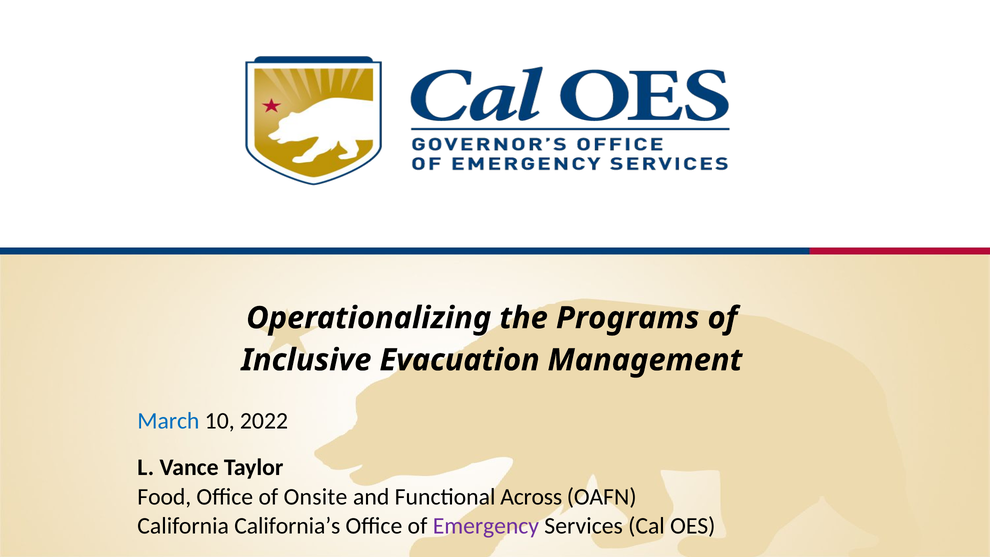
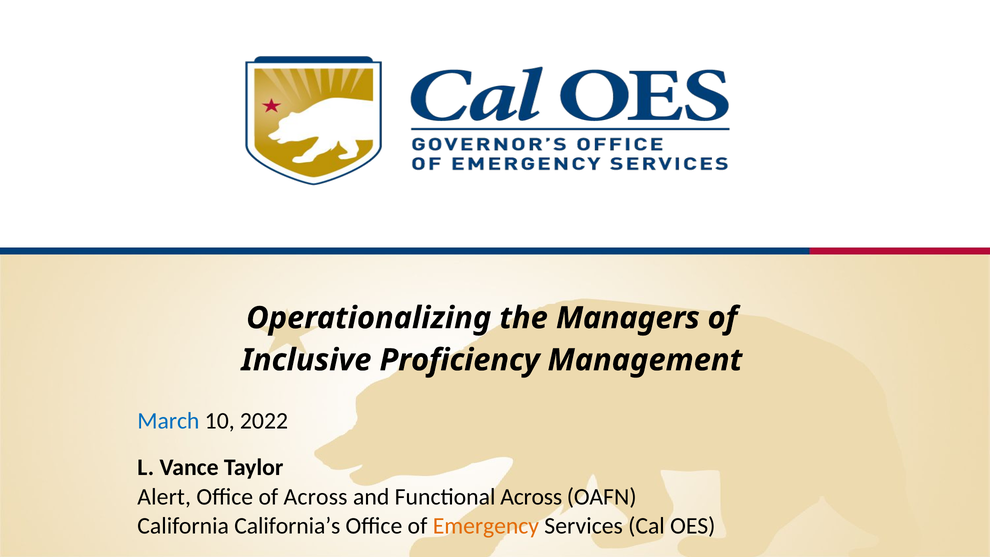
Programs: Programs -> Managers (628, 318)
Evacuation: Evacuation -> Proficiency (460, 360)
Food: Food -> Alert (164, 497)
of Onsite: Onsite -> Across (316, 497)
Emergency colour: purple -> orange (486, 526)
